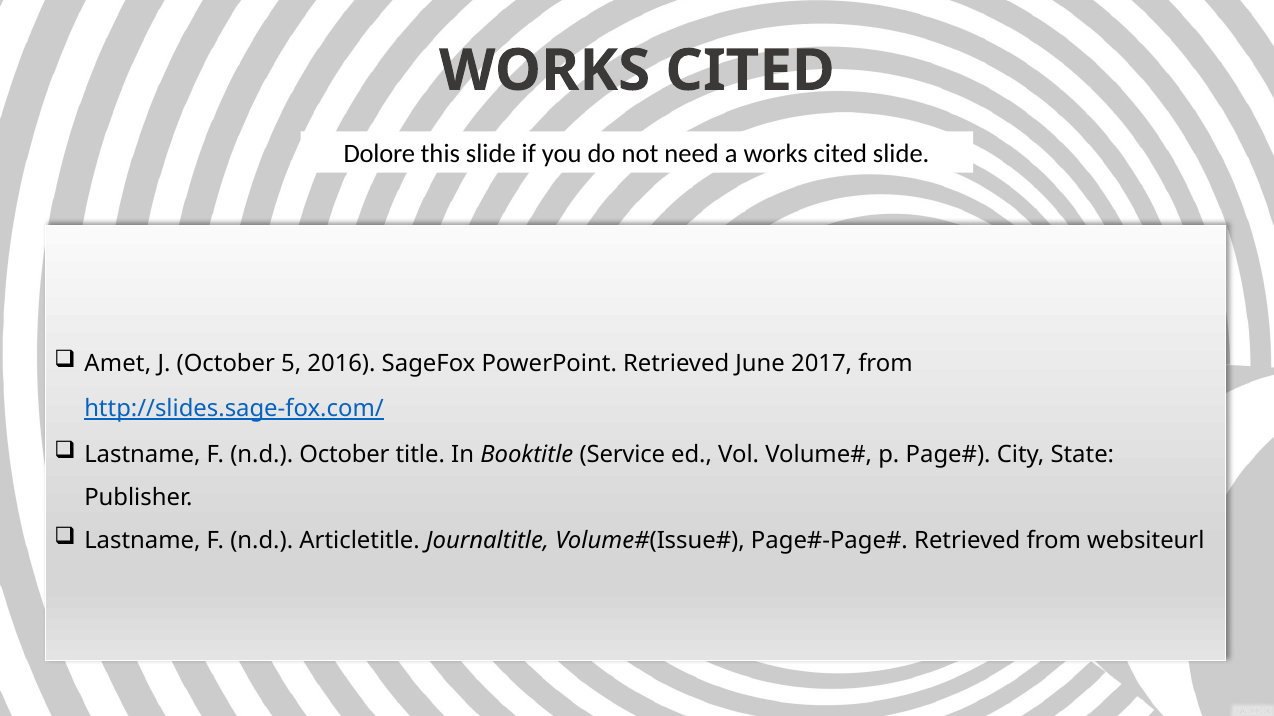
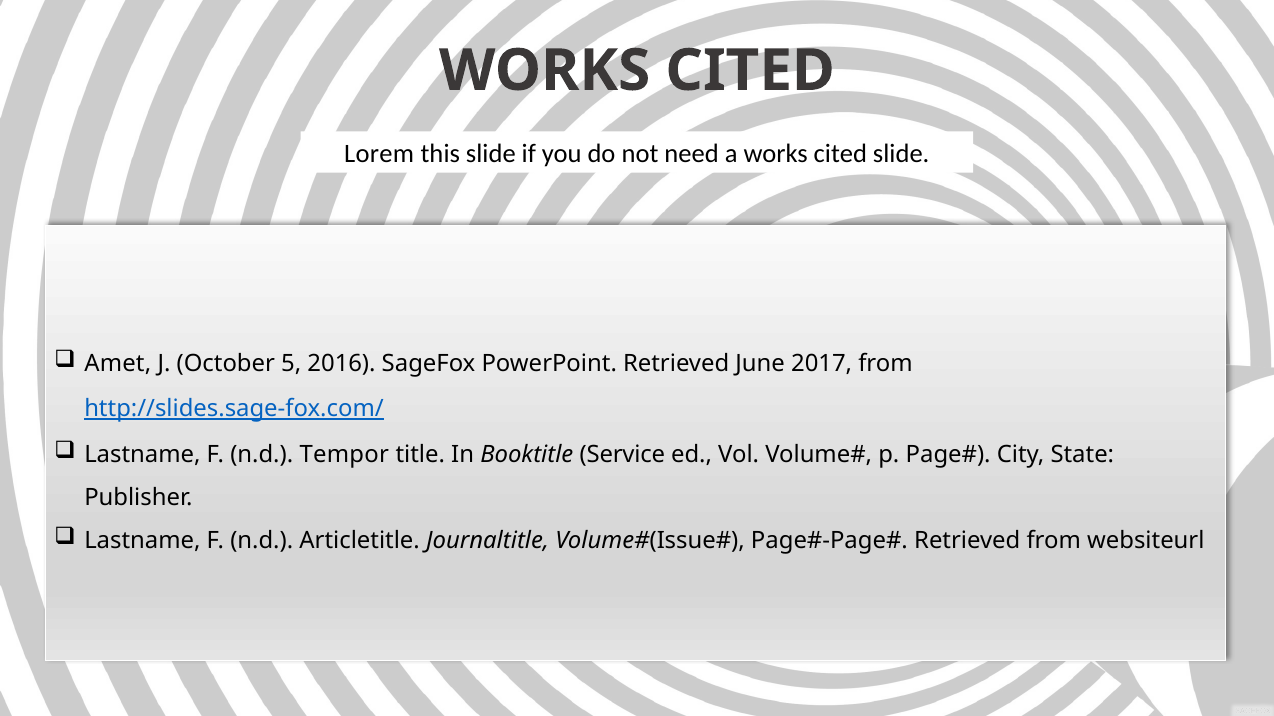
Dolore: Dolore -> Lorem (379, 154)
n.d October: October -> Tempor (344, 455)
